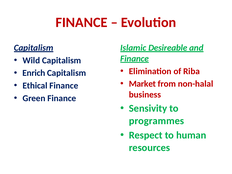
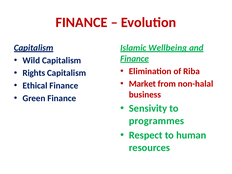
Desireable: Desireable -> Wellbeing (168, 48)
Enrich: Enrich -> Rights (34, 73)
